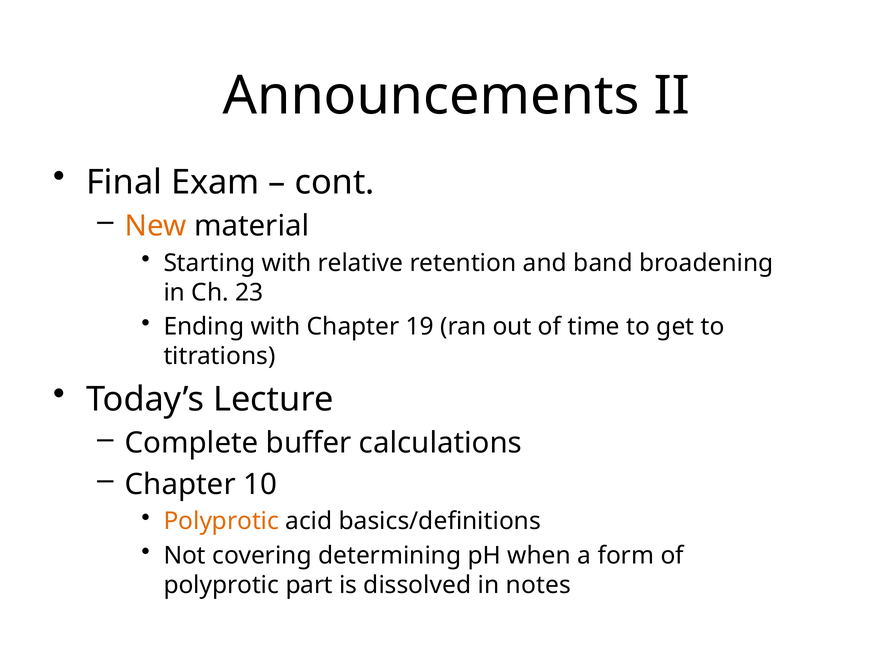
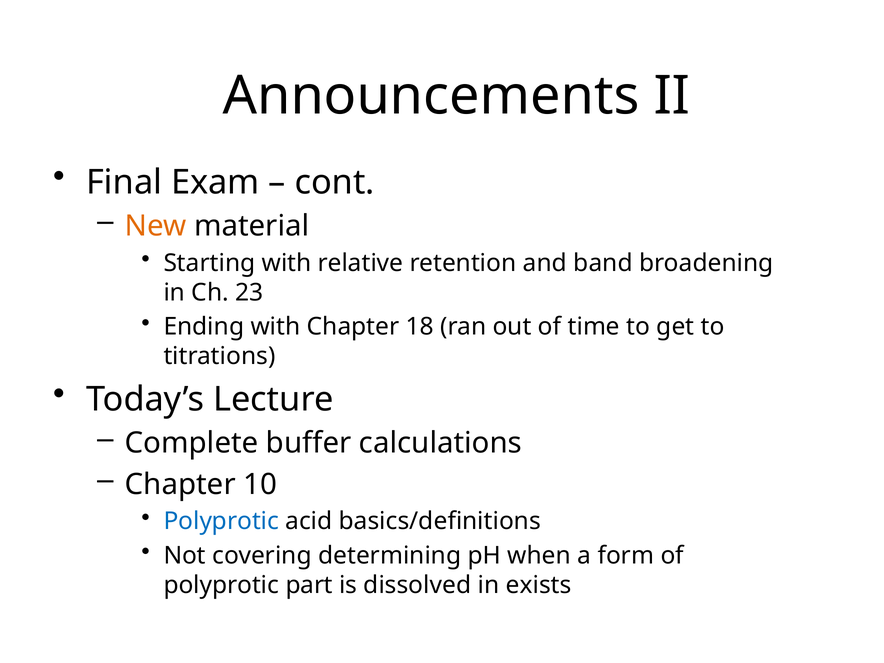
19: 19 -> 18 (420, 327)
Polyprotic colour: orange -> blue (221, 521)
notes: notes -> exists (539, 585)
